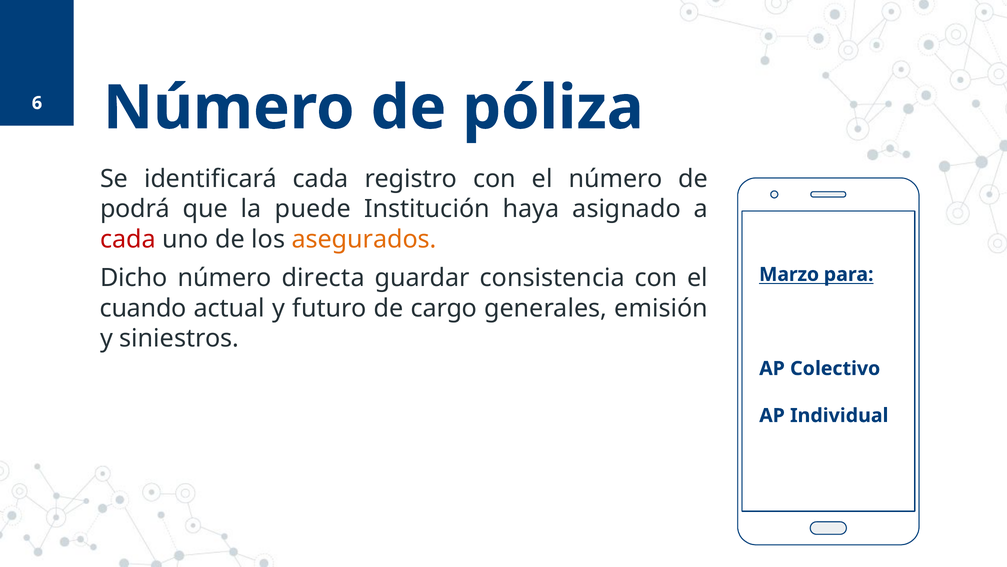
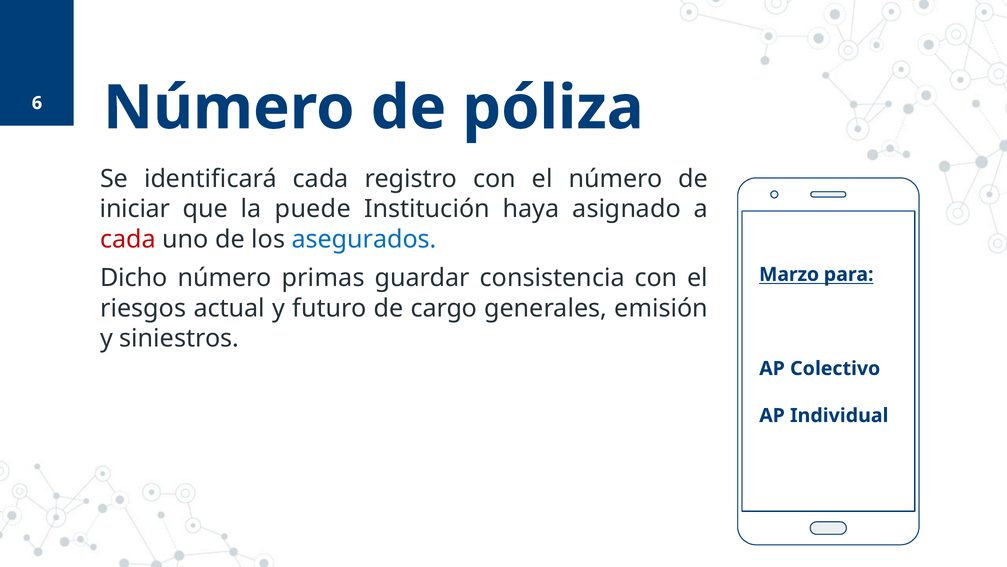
podrá: podrá -> iniciar (135, 209)
asegurados colour: orange -> blue (364, 239)
directa: directa -> primas (323, 278)
cuando: cuando -> riesgos (143, 308)
